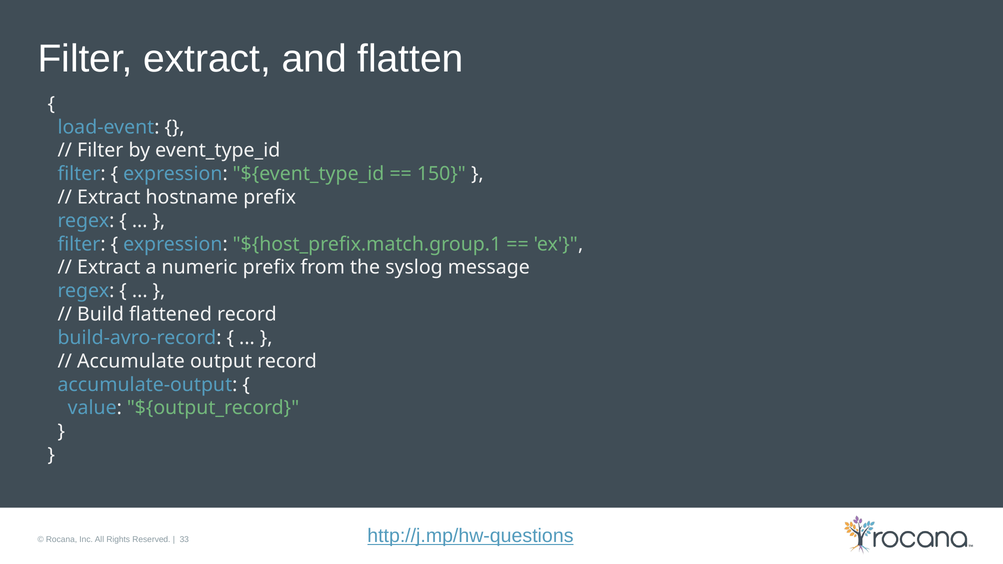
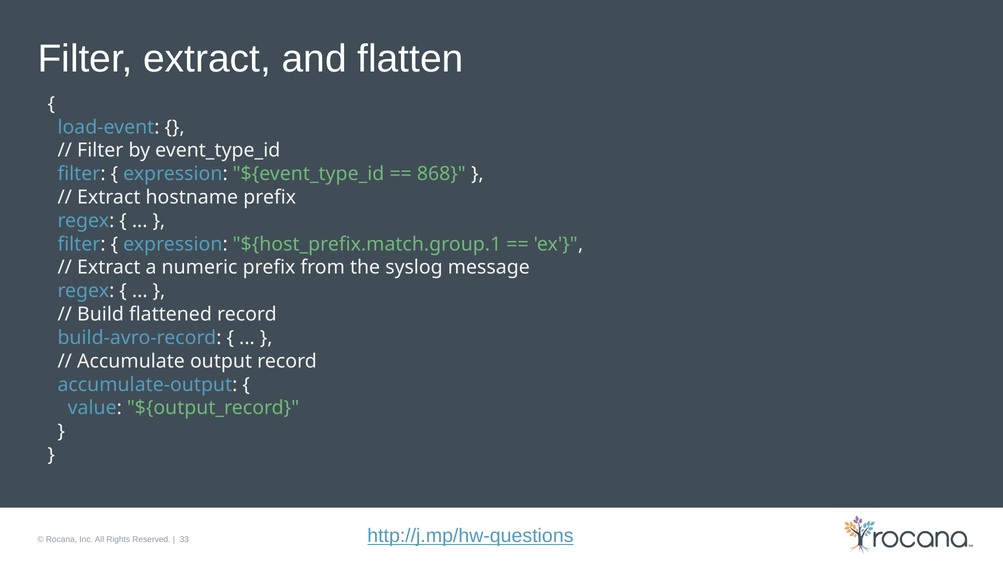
150: 150 -> 868 (441, 174)
